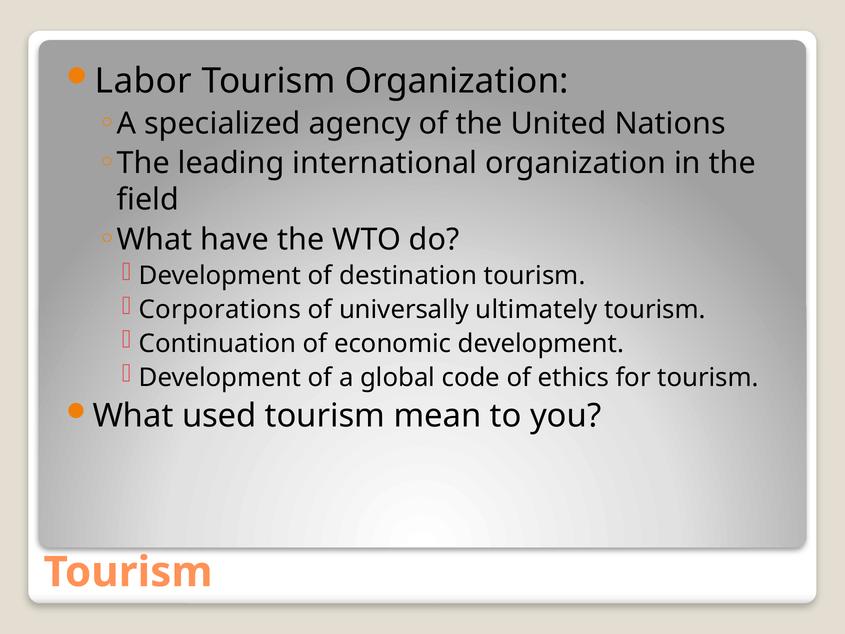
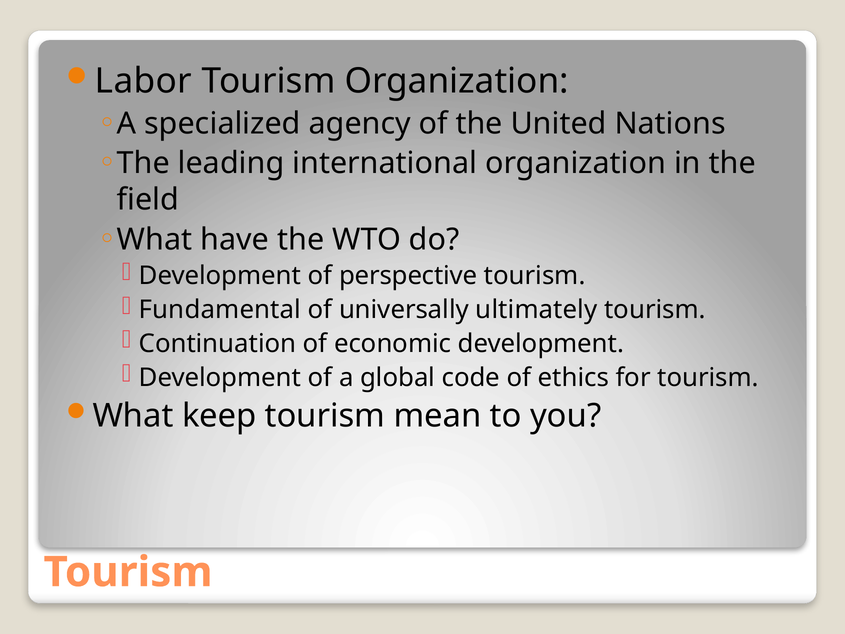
destination: destination -> perspective (408, 276)
Corporations: Corporations -> Fundamental (220, 310)
used: used -> keep (219, 416)
